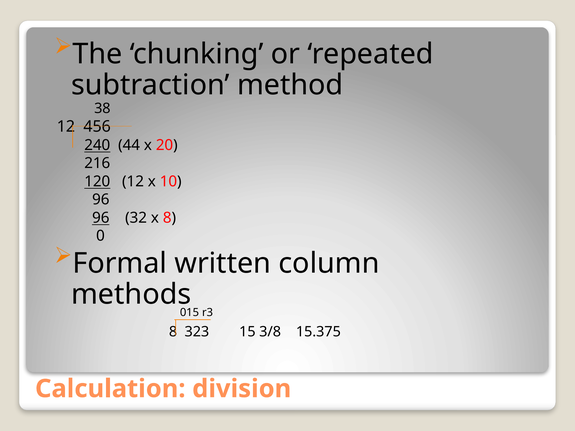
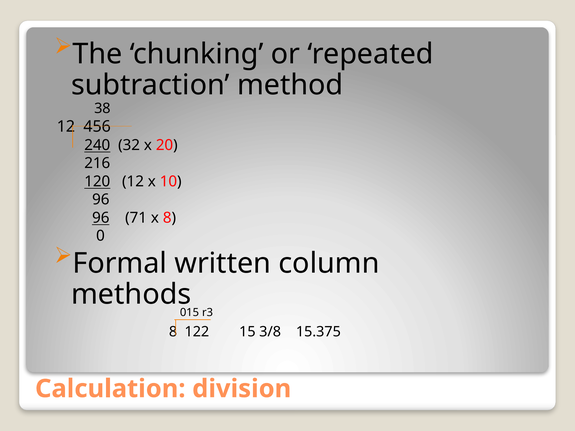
44: 44 -> 32 (129, 145)
32: 32 -> 71 (136, 218)
323: 323 -> 122 (197, 332)
